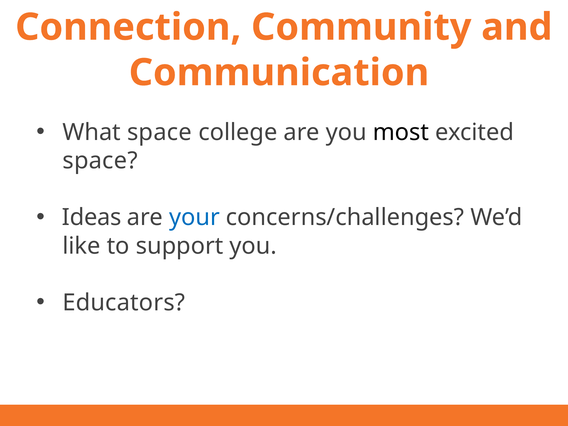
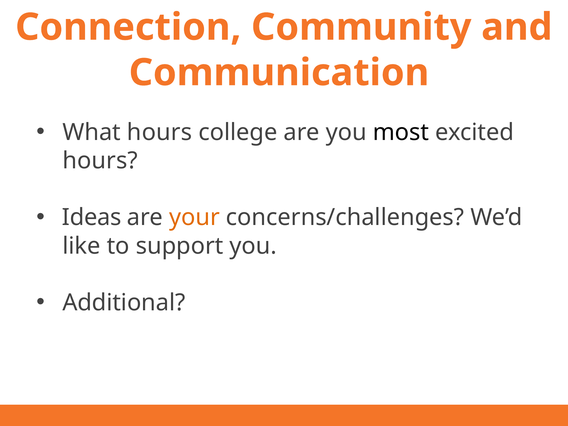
What space: space -> hours (160, 132)
space: space -> hours (100, 161)
your colour: blue -> orange (194, 217)
Educators: Educators -> Additional (124, 303)
